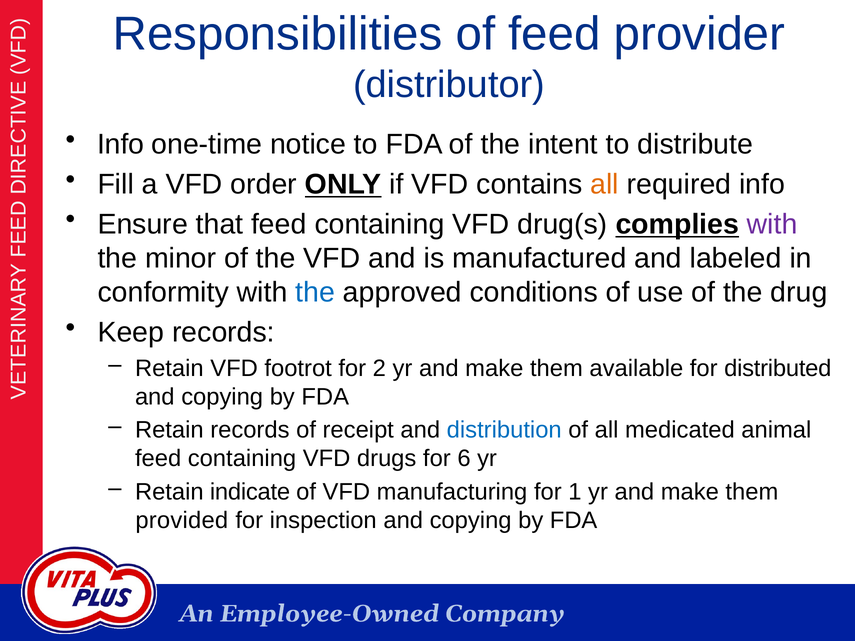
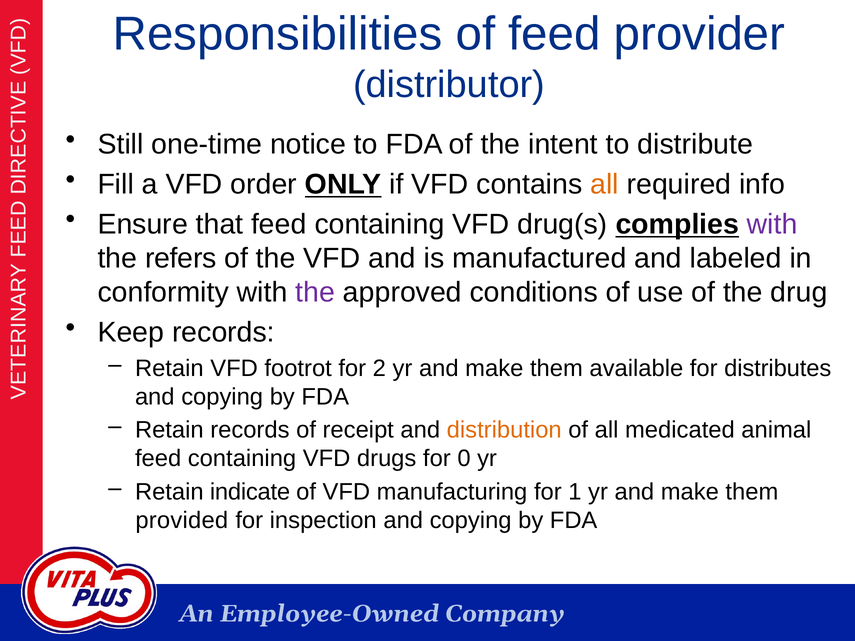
Info: Info -> Still (121, 144)
minor: minor -> refers (181, 258)
the colour: blue -> purple (315, 293)
distributed: distributed -> distributes (778, 368)
distribution colour: blue -> orange (504, 430)
6: 6 -> 0 (464, 459)
